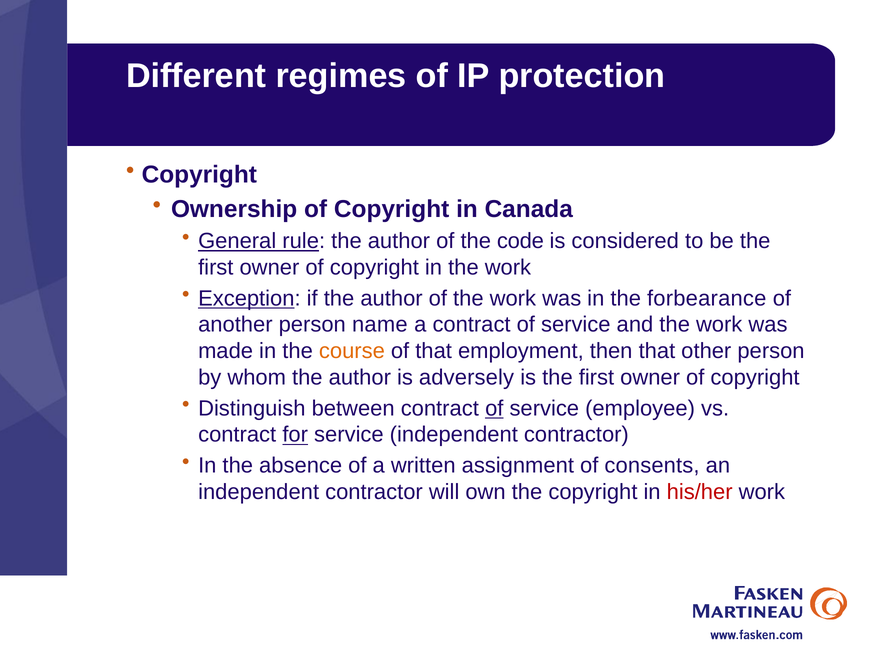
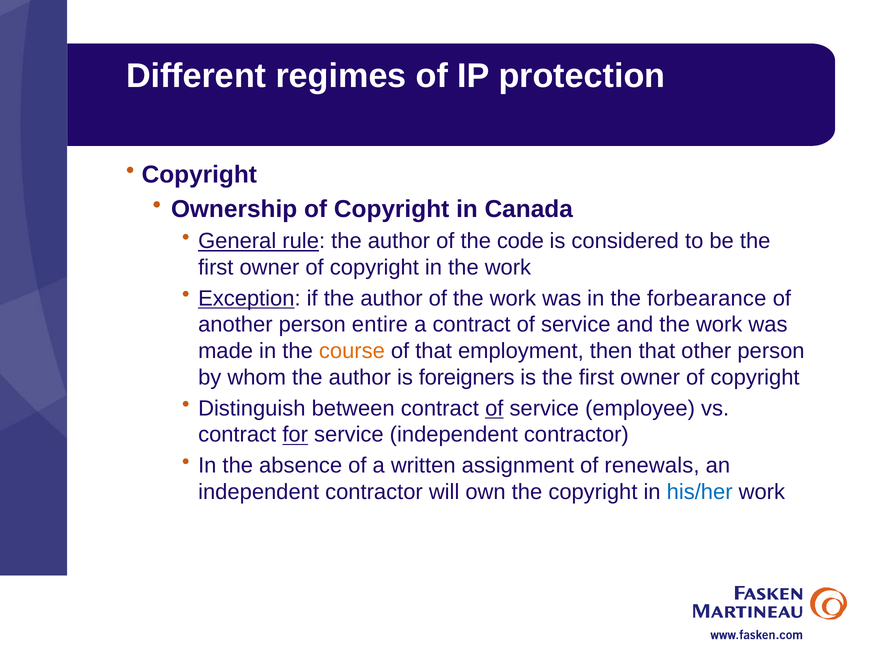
name: name -> entire (380, 324)
adversely: adversely -> foreigners (467, 377)
consents: consents -> renewals (652, 465)
his/her colour: red -> blue (700, 491)
